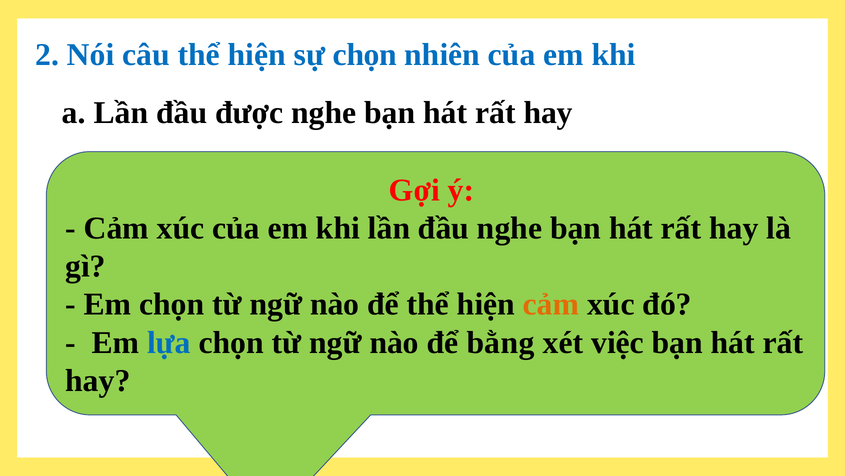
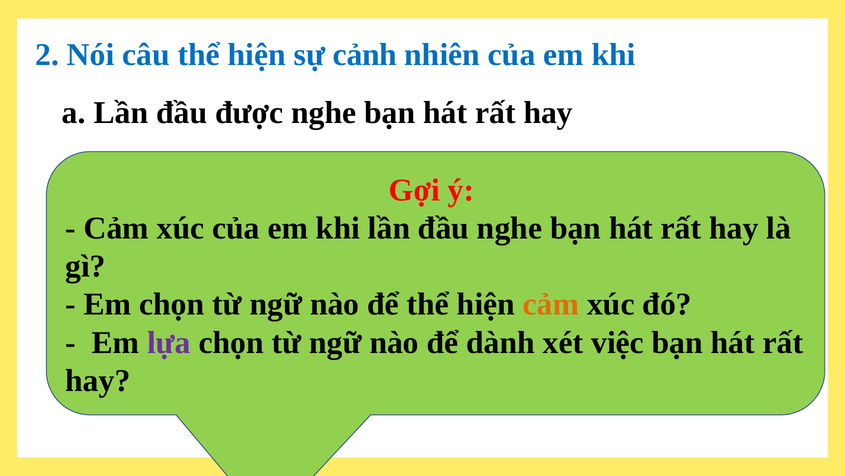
sự chọn: chọn -> cảnh (365, 55)
lựa colour: blue -> purple (169, 342)
bằng: bằng -> dành (501, 342)
